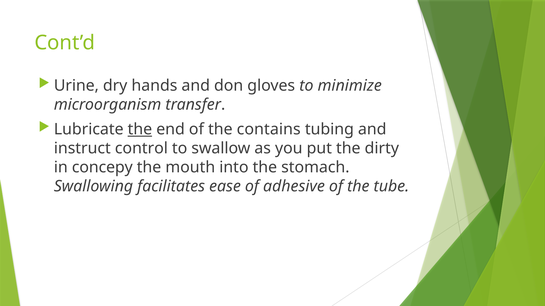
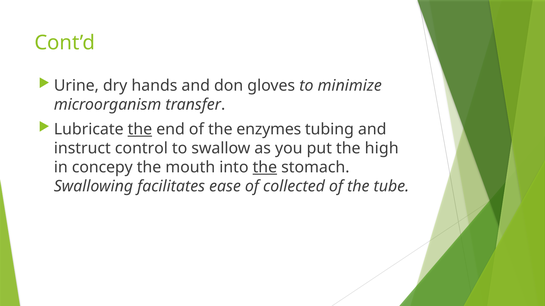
contains: contains -> enzymes (269, 130)
dirty: dirty -> high (382, 149)
the underline: none -> present (265, 168)
adhesive: adhesive -> collected (294, 187)
